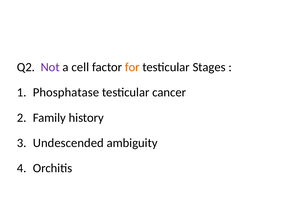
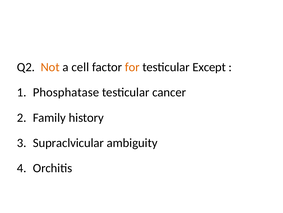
Not colour: purple -> orange (50, 67)
Stages: Stages -> Except (209, 67)
Undescended: Undescended -> Supraclvicular (68, 142)
